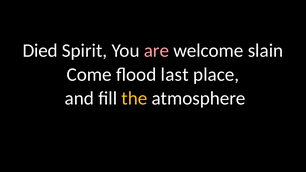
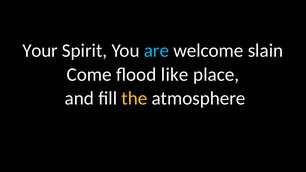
Died: Died -> Your (40, 51)
are colour: pink -> light blue (156, 51)
last: last -> like (175, 75)
